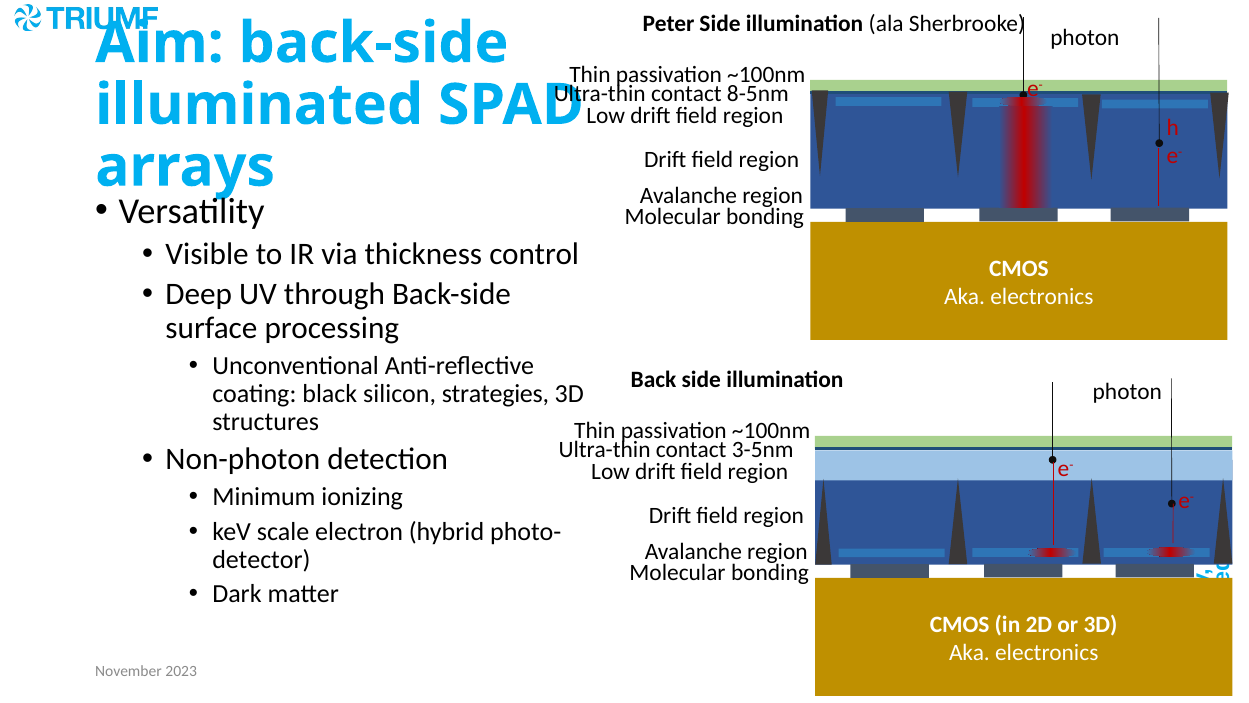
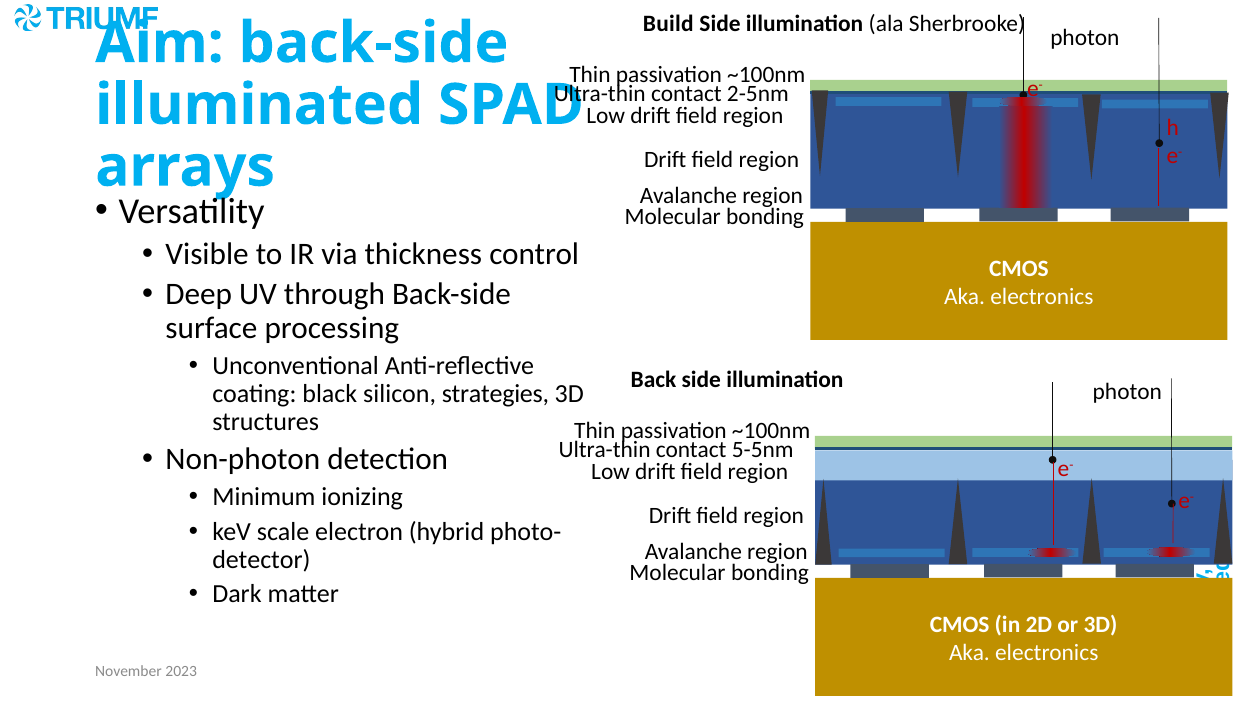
Peter: Peter -> Build (668, 24)
8-5nm: 8-5nm -> 2-5nm (758, 93)
3-5nm: 3-5nm -> 5-5nm (763, 449)
